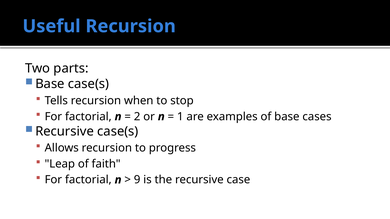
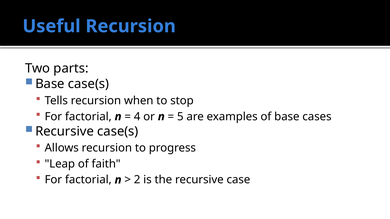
2: 2 -> 4 (137, 117)
1: 1 -> 5 (180, 117)
9: 9 -> 2 (137, 180)
